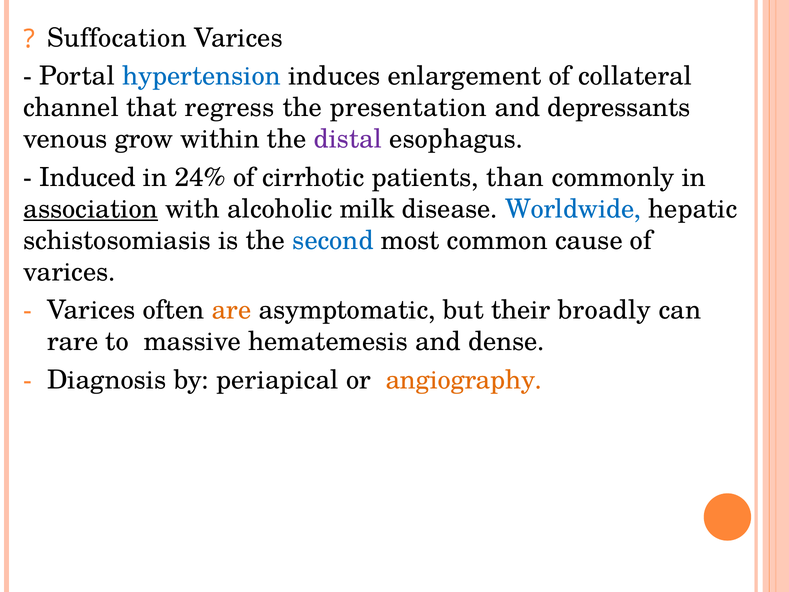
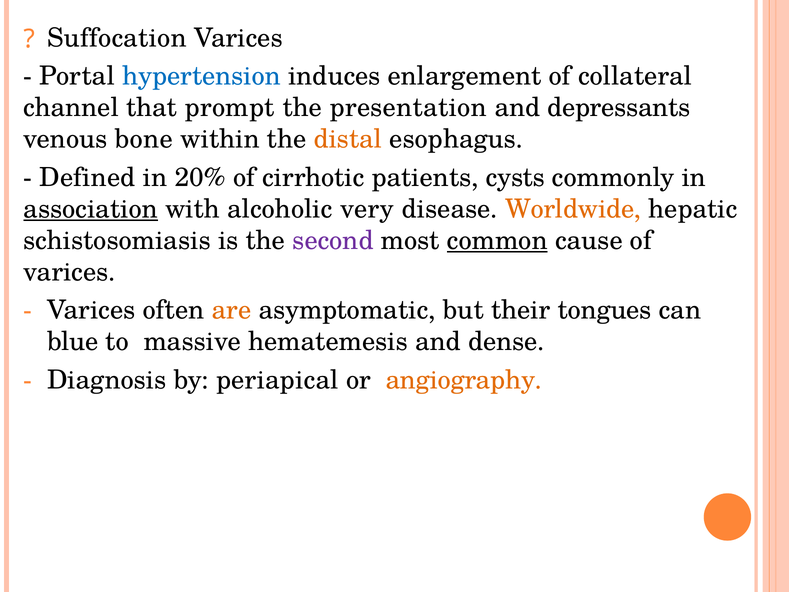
regress: regress -> prompt (230, 108)
grow: grow -> bone (144, 139)
distal colour: purple -> orange (348, 139)
Induced: Induced -> Defined (87, 177)
24%: 24% -> 20% (200, 177)
than: than -> cysts (515, 177)
milk: milk -> very (367, 209)
Worldwide colour: blue -> orange (573, 209)
second colour: blue -> purple (333, 240)
common underline: none -> present (497, 240)
broadly: broadly -> tongues (605, 310)
rare: rare -> blue (73, 342)
